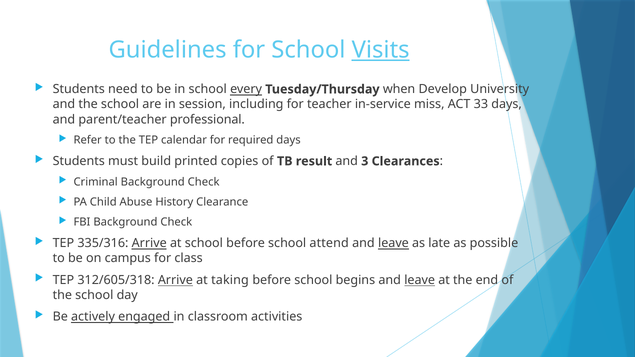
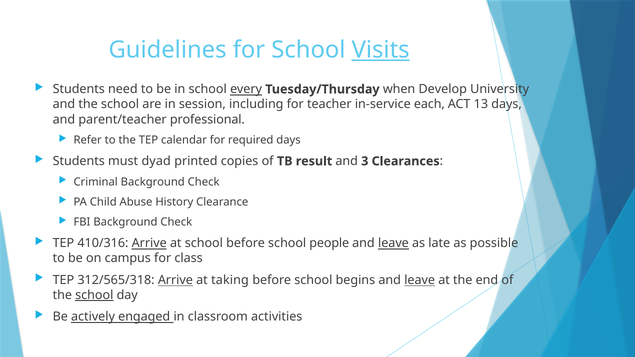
miss: miss -> each (429, 104)
33: 33 -> 13 (481, 104)
build: build -> dyad (156, 161)
335/316: 335/316 -> 410/316 (103, 243)
attend: attend -> people (329, 243)
312/605/318: 312/605/318 -> 312/565/318 (116, 280)
school underline: none -> present (94, 295)
